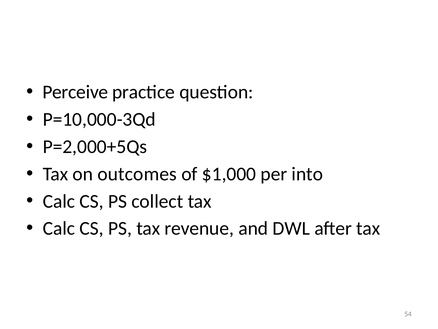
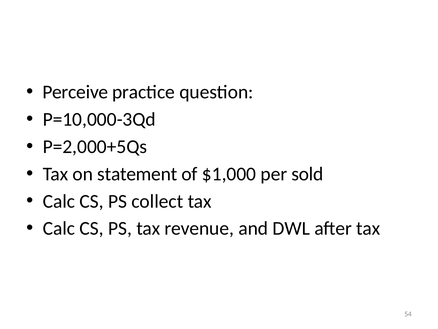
outcomes: outcomes -> statement (137, 174)
into: into -> sold (307, 174)
